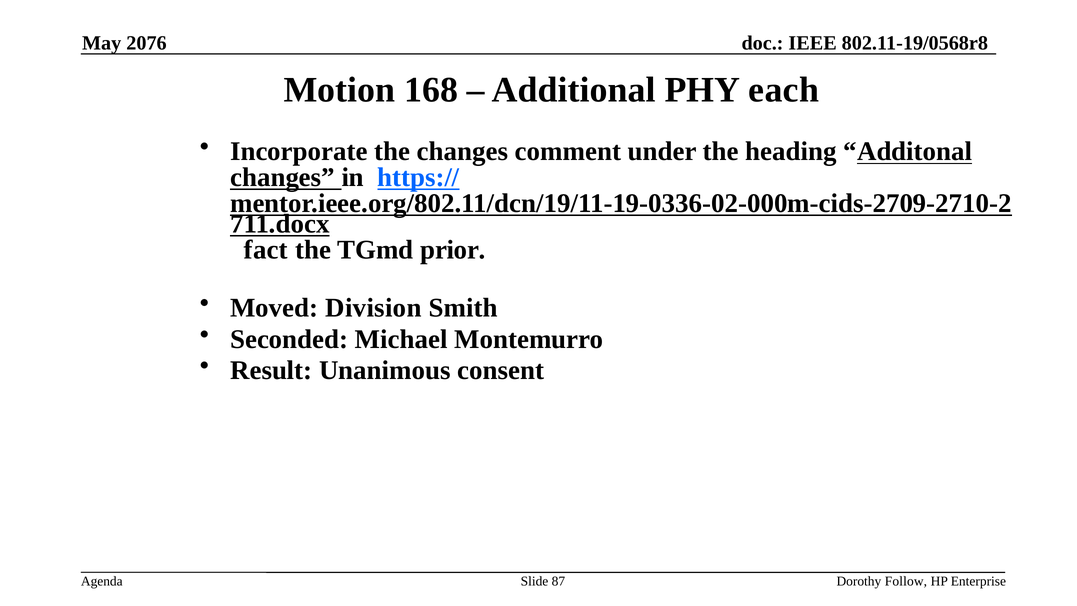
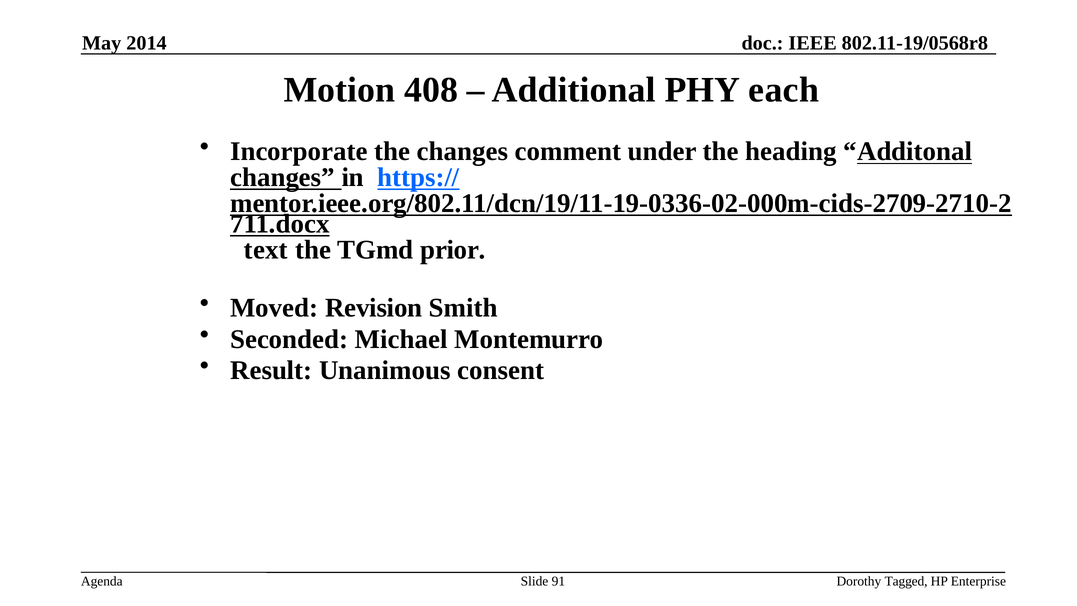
2076: 2076 -> 2014 (147, 43)
168: 168 -> 408 (431, 90)
fact: fact -> text (266, 250)
Division: Division -> Revision (374, 308)
87: 87 -> 91 (558, 581)
Follow: Follow -> Tagged (906, 581)
